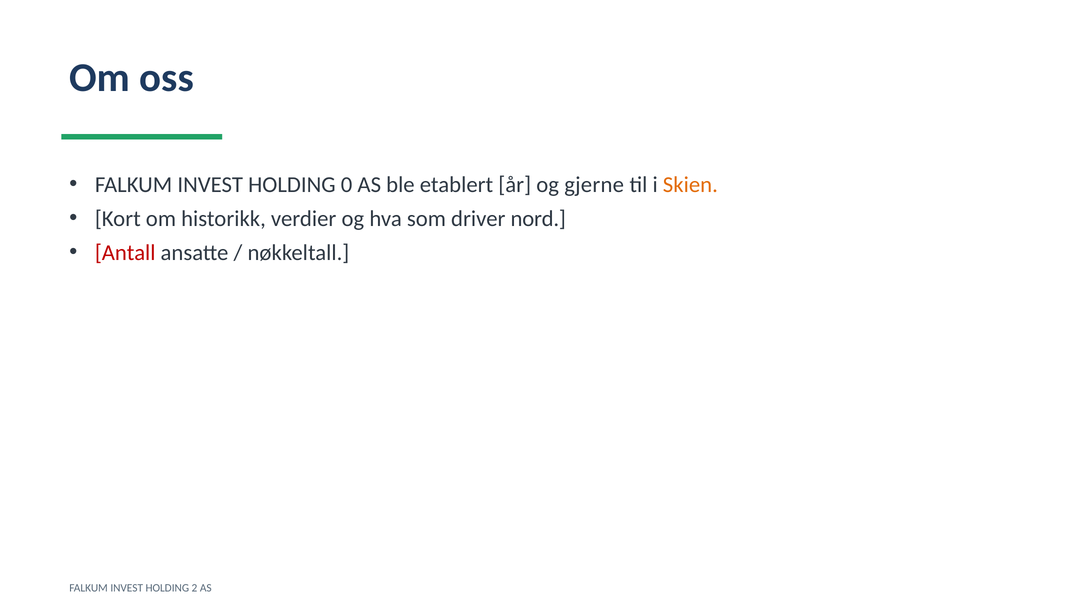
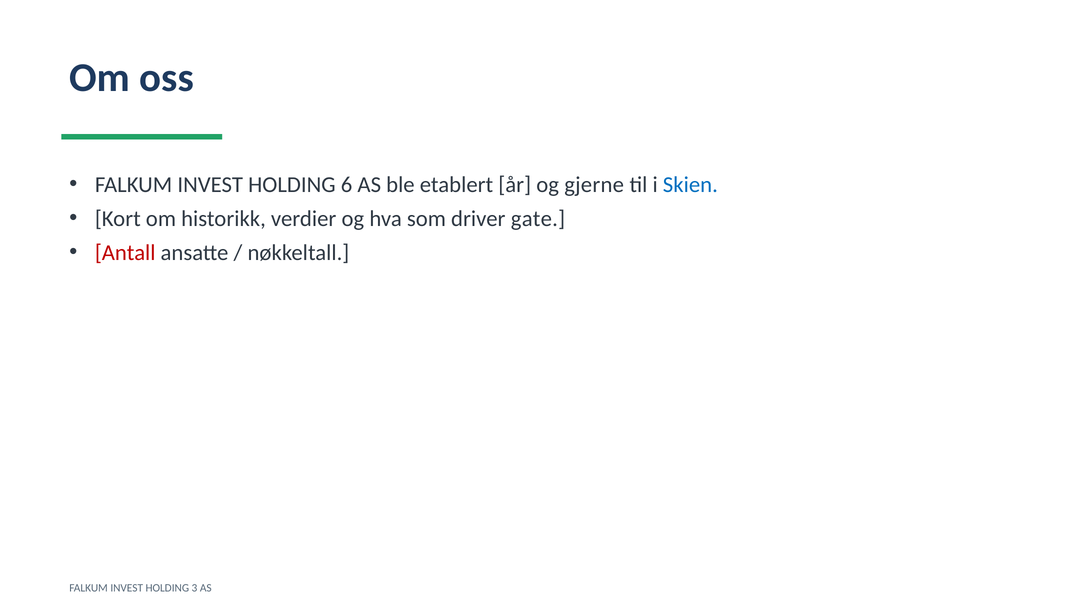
0: 0 -> 6 (347, 185)
Skien colour: orange -> blue (690, 185)
nord: nord -> gate (538, 219)
2: 2 -> 3 (194, 588)
